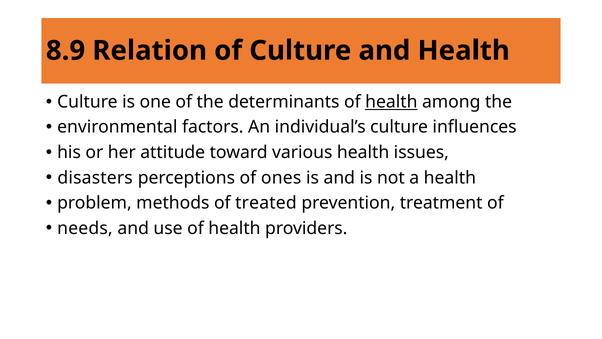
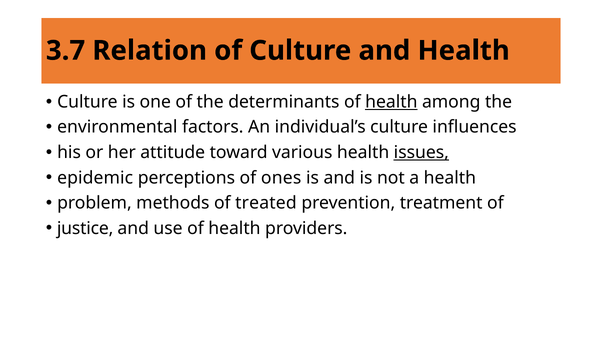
8.9: 8.9 -> 3.7 (66, 51)
issues underline: none -> present (421, 152)
disasters: disasters -> epidemic (95, 178)
needs: needs -> justice (85, 228)
